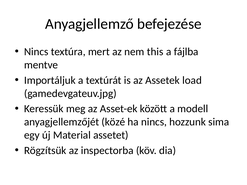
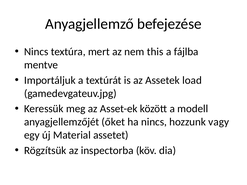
közé: közé -> őket (113, 122)
sima: sima -> vagy (219, 122)
